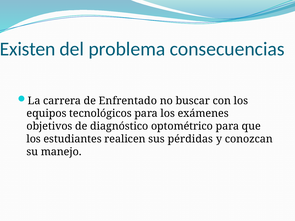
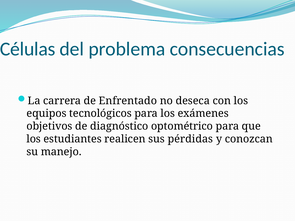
Existen: Existen -> Células (28, 49)
buscar: buscar -> deseca (193, 101)
